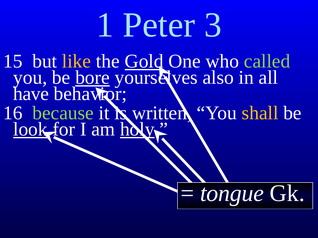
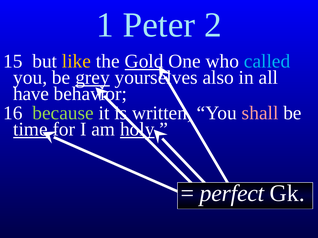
3: 3 -> 2 (213, 25)
called colour: light green -> light blue (267, 61)
bore: bore -> grey (93, 78)
shall colour: yellow -> pink (260, 113)
look: look -> time (30, 129)
tongue: tongue -> perfect (232, 194)
